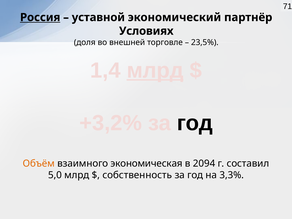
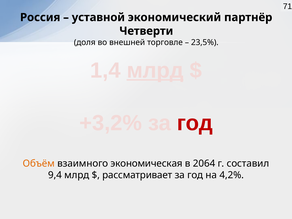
Россия underline: present -> none (40, 17)
Условиях: Условиях -> Четверти (146, 31)
год colour: black -> red (195, 123)
2094: 2094 -> 2064 (204, 163)
5,0: 5,0 -> 9,4 (55, 175)
собственность: собственность -> рассматривает (137, 175)
3,3%: 3,3% -> 4,2% (232, 175)
